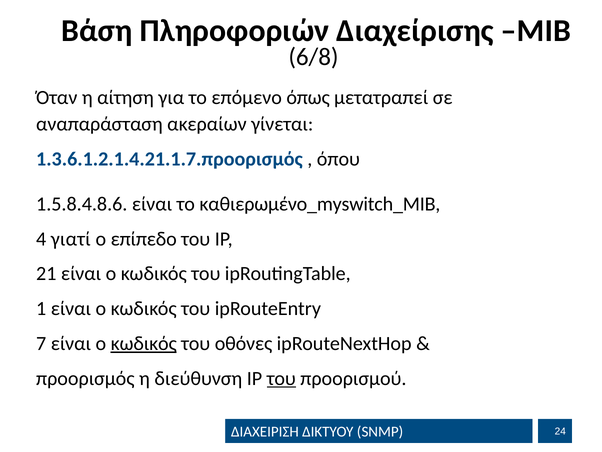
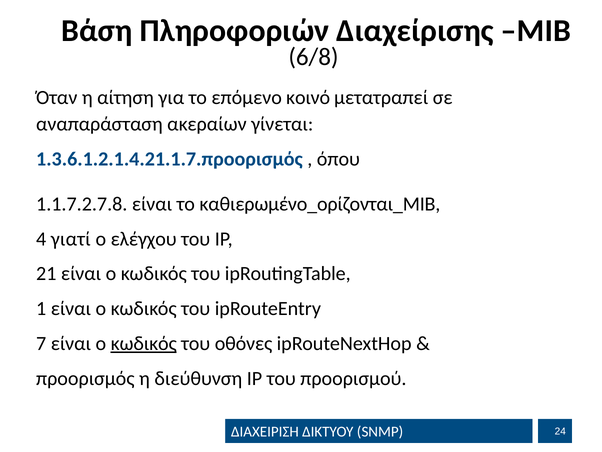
όπως: όπως -> κοινό (308, 98)
1.5.8.4.8.6: 1.5.8.4.8.6 -> 1.1.7.2.7.8 (82, 204)
καθιερωμένο_myswitch_ΜΙΒ: καθιερωμένο_myswitch_ΜΙΒ -> καθιερωμένο_ορίζονται_ΜΙΒ (320, 204)
επίπεδο: επίπεδο -> ελέγχου (144, 239)
του underline: present -> none (281, 378)
